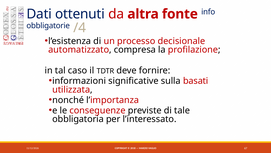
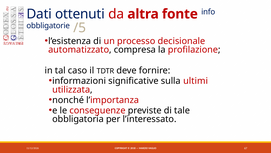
/4: /4 -> /5 (80, 28)
basati: basati -> ultimi (196, 81)
